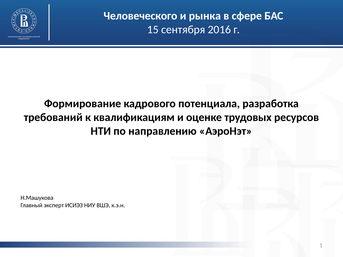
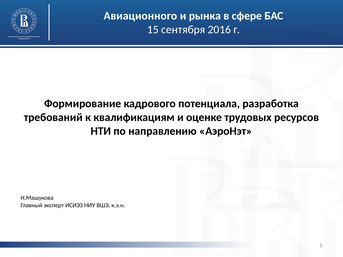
Человеческого: Человеческого -> Авиационного (140, 16)
